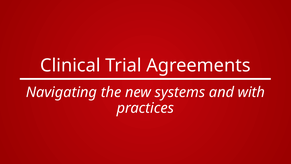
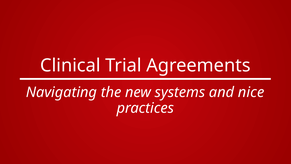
with: with -> nice (251, 92)
